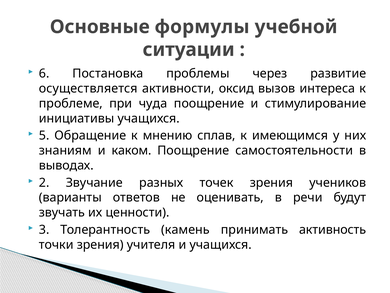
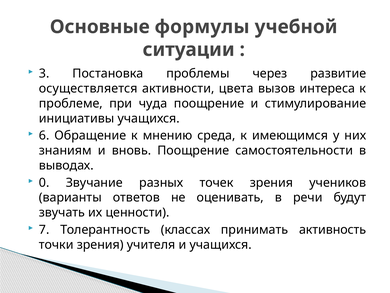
6: 6 -> 3 (44, 73)
оксид: оксид -> цвета (236, 88)
5: 5 -> 6 (44, 135)
сплав: сплав -> среда (216, 135)
каком: каком -> вновь (131, 150)
2: 2 -> 0 (44, 182)
3: 3 -> 7 (44, 229)
камень: камень -> классах (186, 229)
